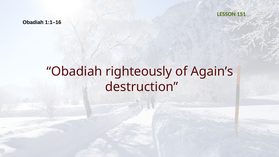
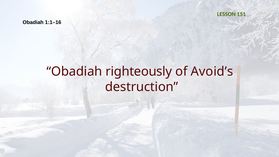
Again’s: Again’s -> Avoid’s (212, 72)
